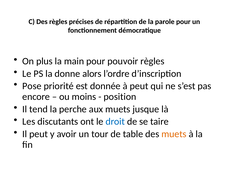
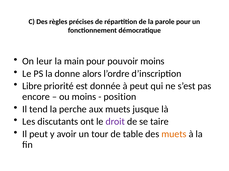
plus: plus -> leur (44, 61)
pouvoir règles: règles -> moins (152, 61)
Pose: Pose -> Libre (32, 86)
droit colour: blue -> purple (115, 122)
